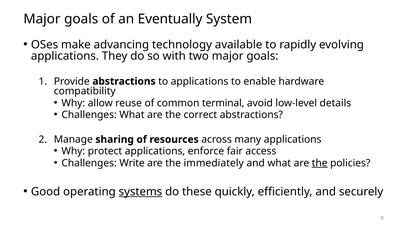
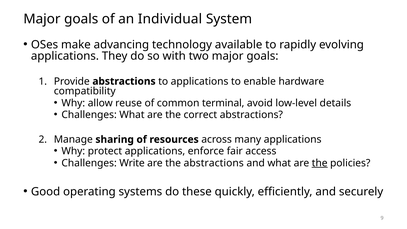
Eventually: Eventually -> Individual (170, 19)
the immediately: immediately -> abstractions (214, 163)
systems underline: present -> none (140, 192)
